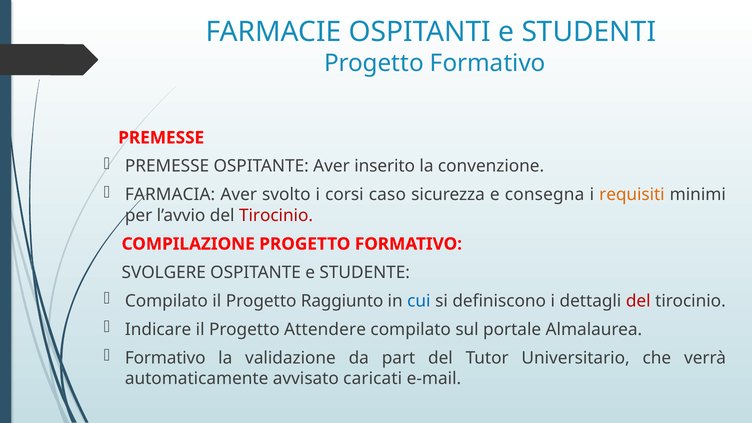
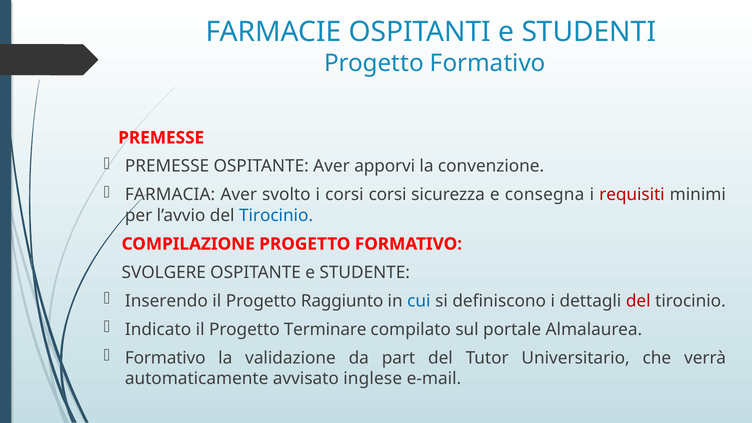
inserito: inserito -> apporvi (385, 166)
corsi caso: caso -> corsi (388, 195)
requisiti colour: orange -> red (632, 195)
Tirocinio colour: red -> blue (276, 215)
Compilato: Compilato -> Inserendo (166, 301)
Indicare: Indicare -> Indicato (158, 329)
Attendere: Attendere -> Terminare (325, 329)
caricati: caricati -> inglese (373, 379)
